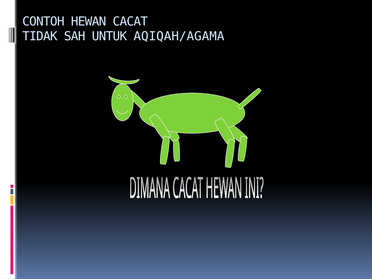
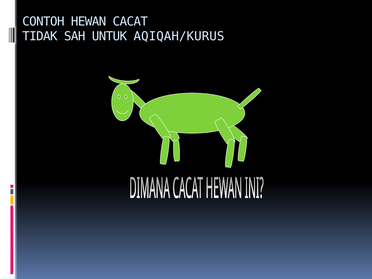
AQIQAH/AGAMA: AQIQAH/AGAMA -> AQIQAH/KURUS (179, 36)
